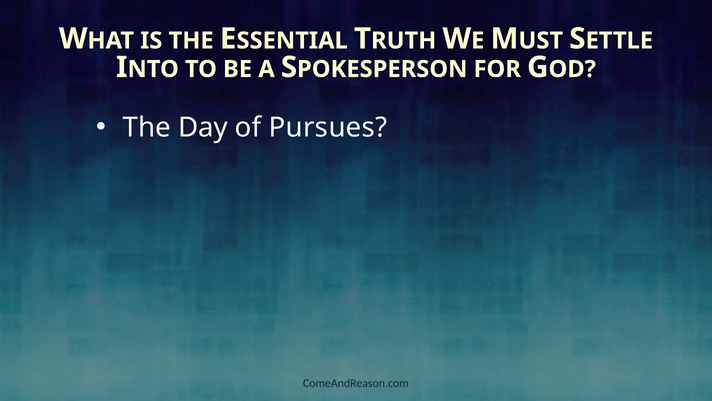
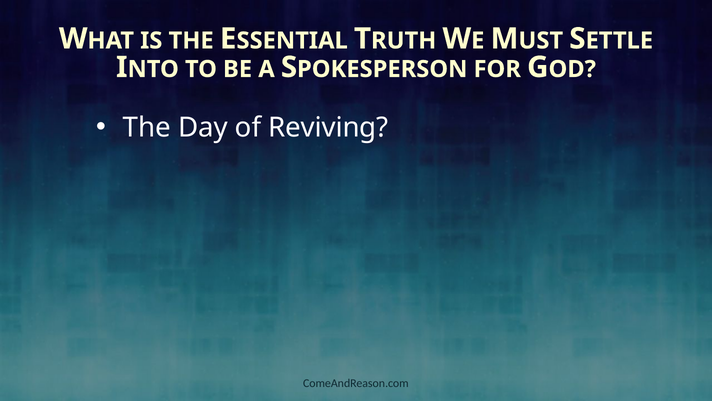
Pursues: Pursues -> Reviving (328, 127)
